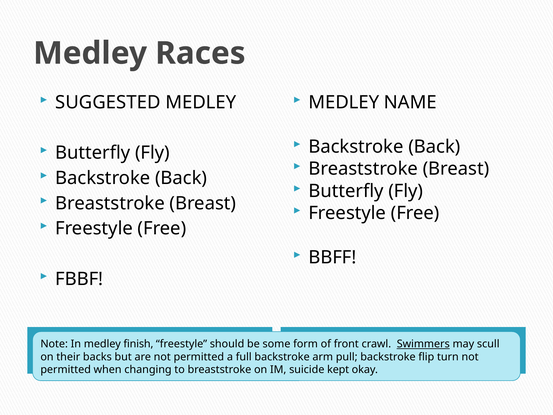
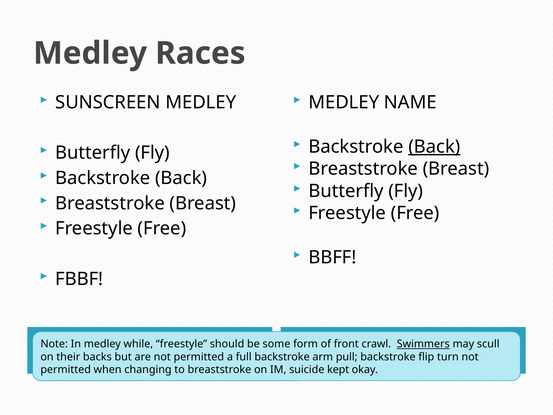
SUGGESTED: SUGGESTED -> SUNSCREEN (108, 102)
Back underline: none -> present (434, 147)
finish: finish -> while (138, 344)
